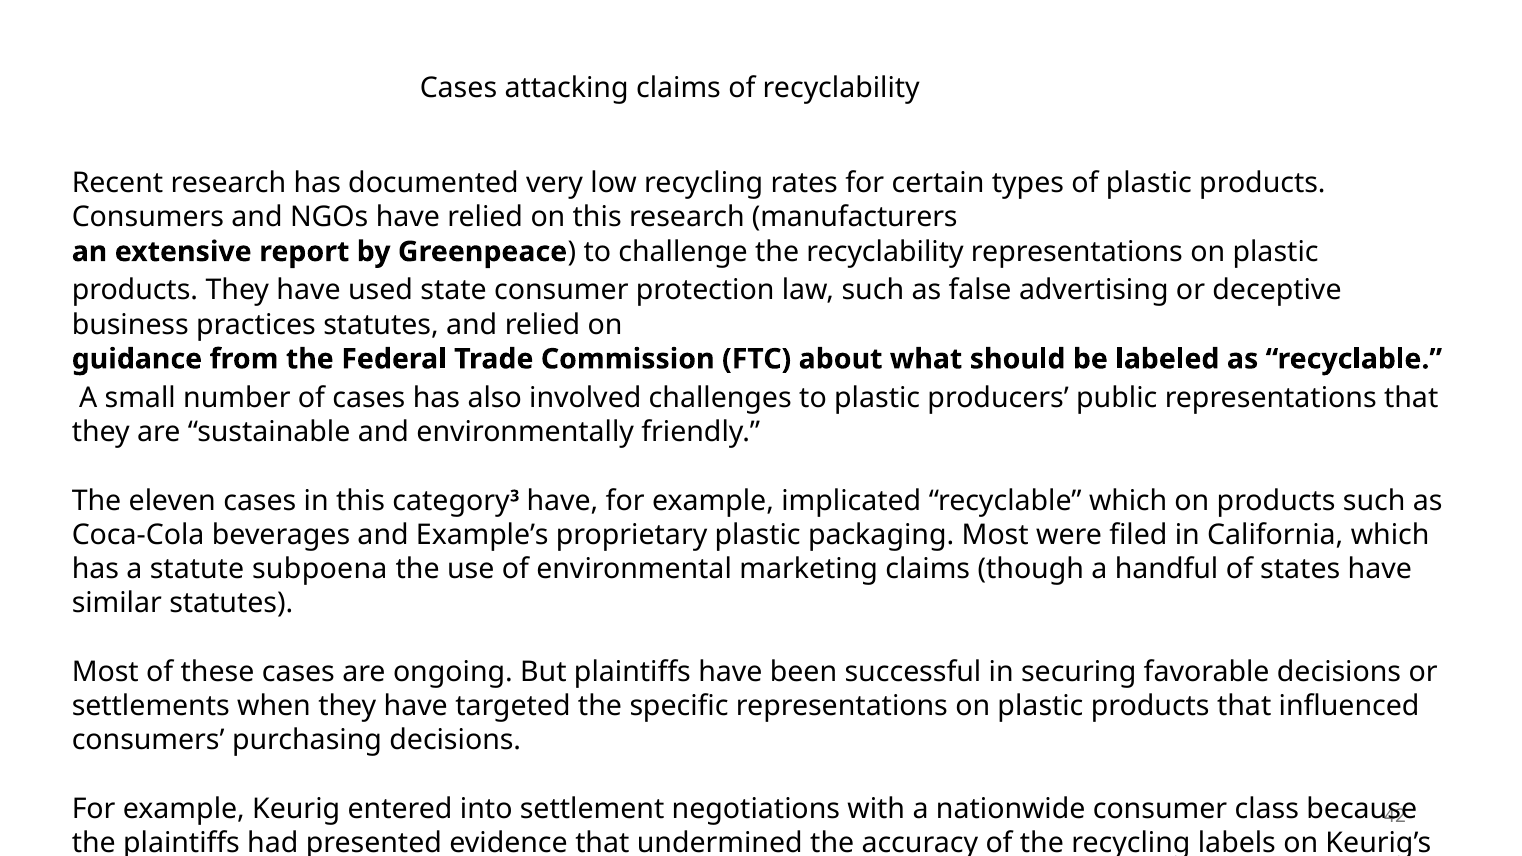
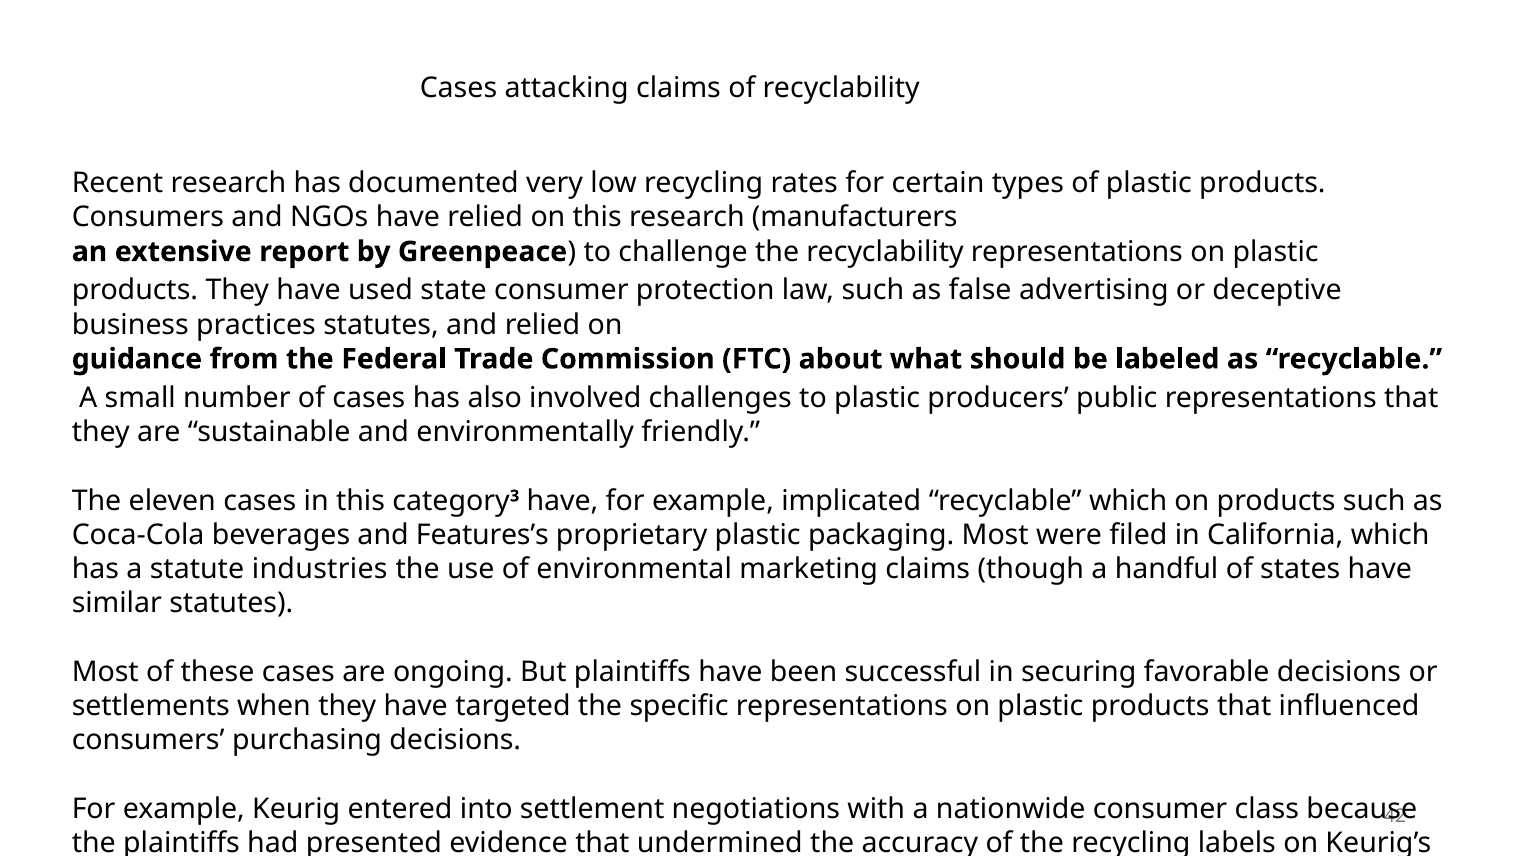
Example’s: Example’s -> Features’s (482, 535)
subpoena: subpoena -> industries (320, 569)
